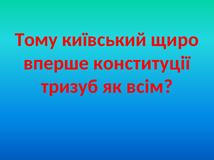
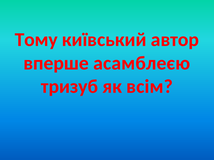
щиро: щиро -> автор (175, 40)
конституції: конституції -> асамблеєю (142, 63)
